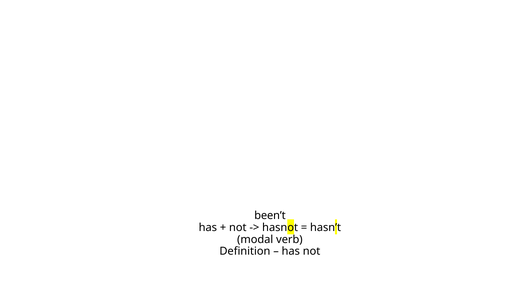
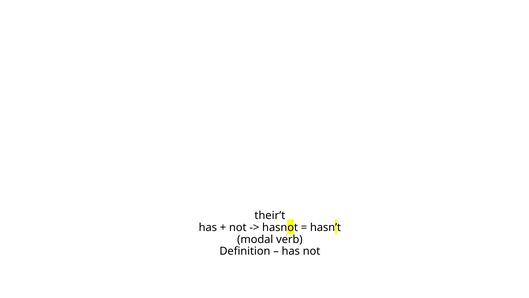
been’t: been’t -> their’t (270, 215)
